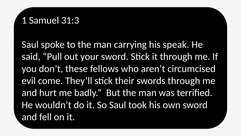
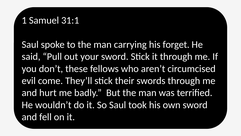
31:3: 31:3 -> 31:1 (70, 20)
speak: speak -> forget (176, 44)
